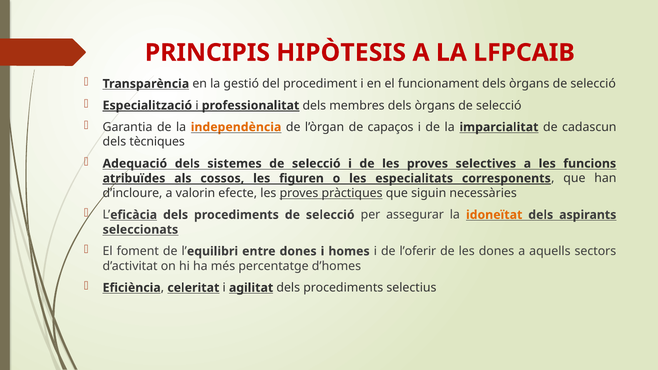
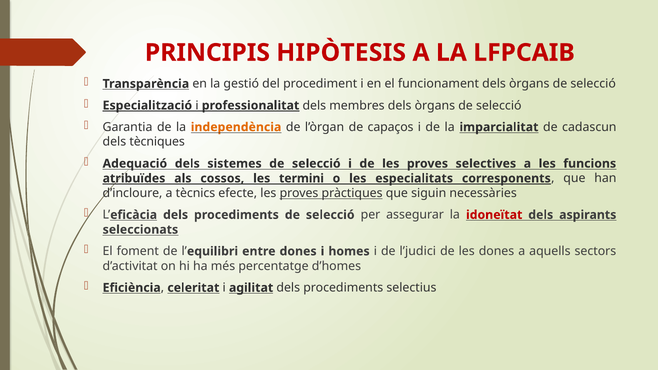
figuren: figuren -> termini (301, 178)
valorin: valorin -> tècnics (195, 193)
idoneïtat colour: orange -> red (494, 215)
l’oferir: l’oferir -> l’judici (418, 251)
